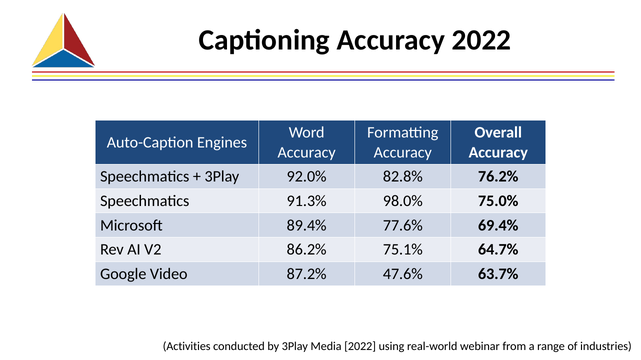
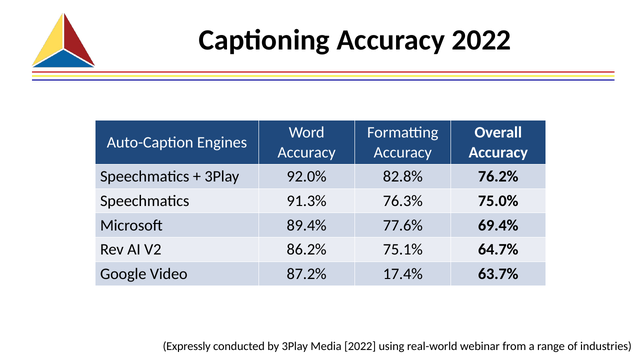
98.0%: 98.0% -> 76.3% (403, 201)
47.6%: 47.6% -> 17.4% (403, 274)
Activities: Activities -> Expressly (187, 347)
